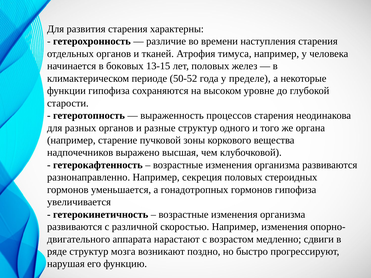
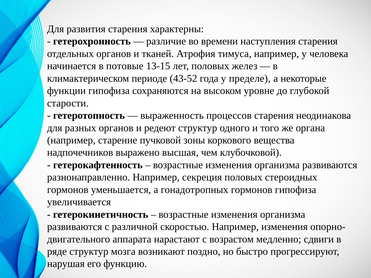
боковых: боковых -> потовые (125, 66)
50-52: 50-52 -> 43-52 (183, 78)
разные: разные -> редеют (160, 128)
